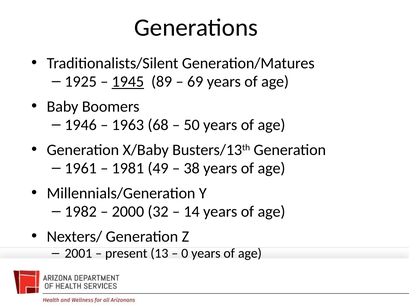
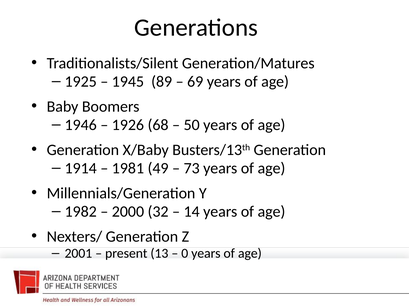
1945 underline: present -> none (128, 82)
1963: 1963 -> 1926 (128, 125)
1961: 1961 -> 1914 (81, 169)
38: 38 -> 73 (192, 169)
